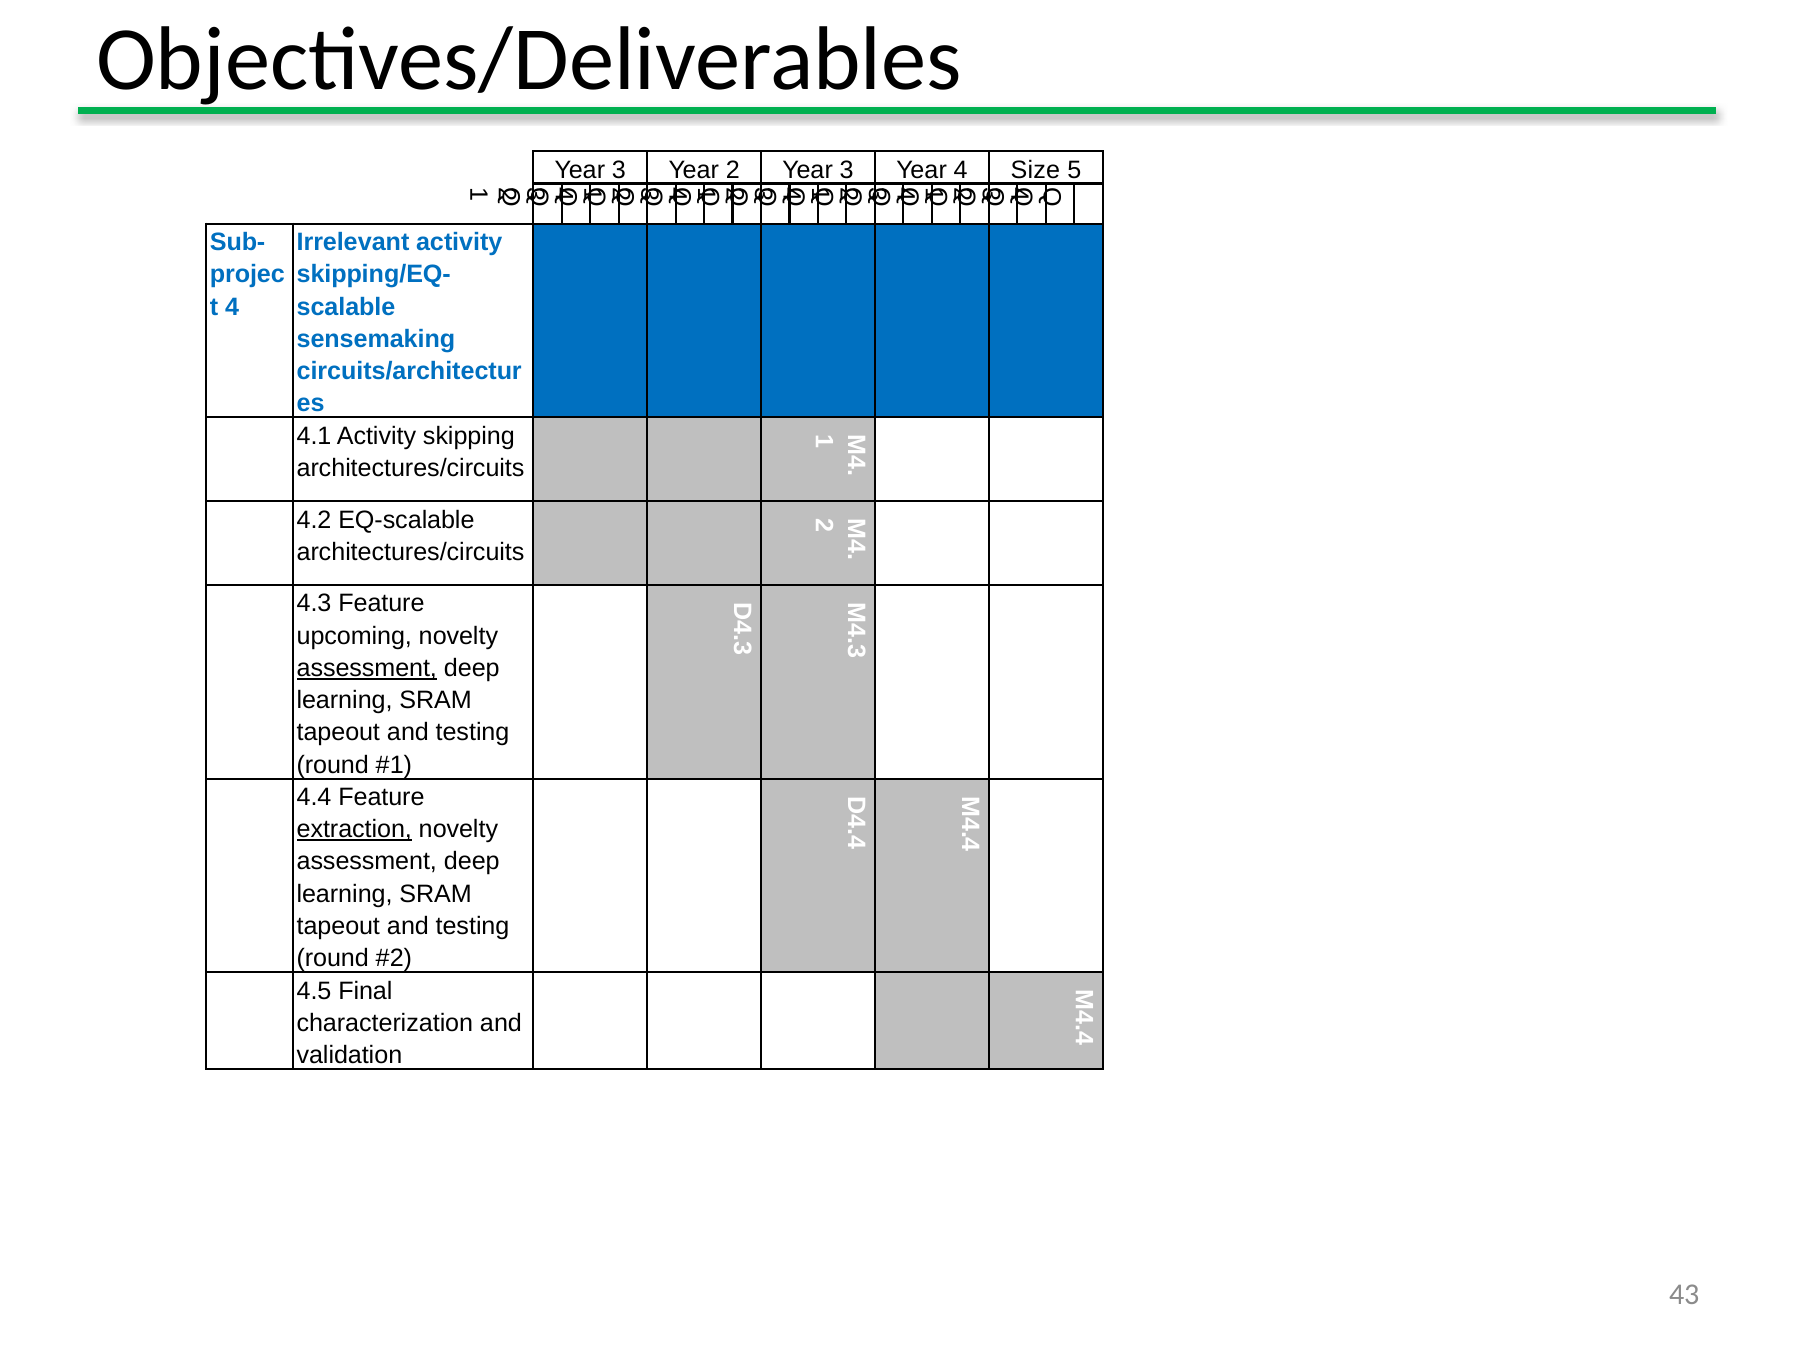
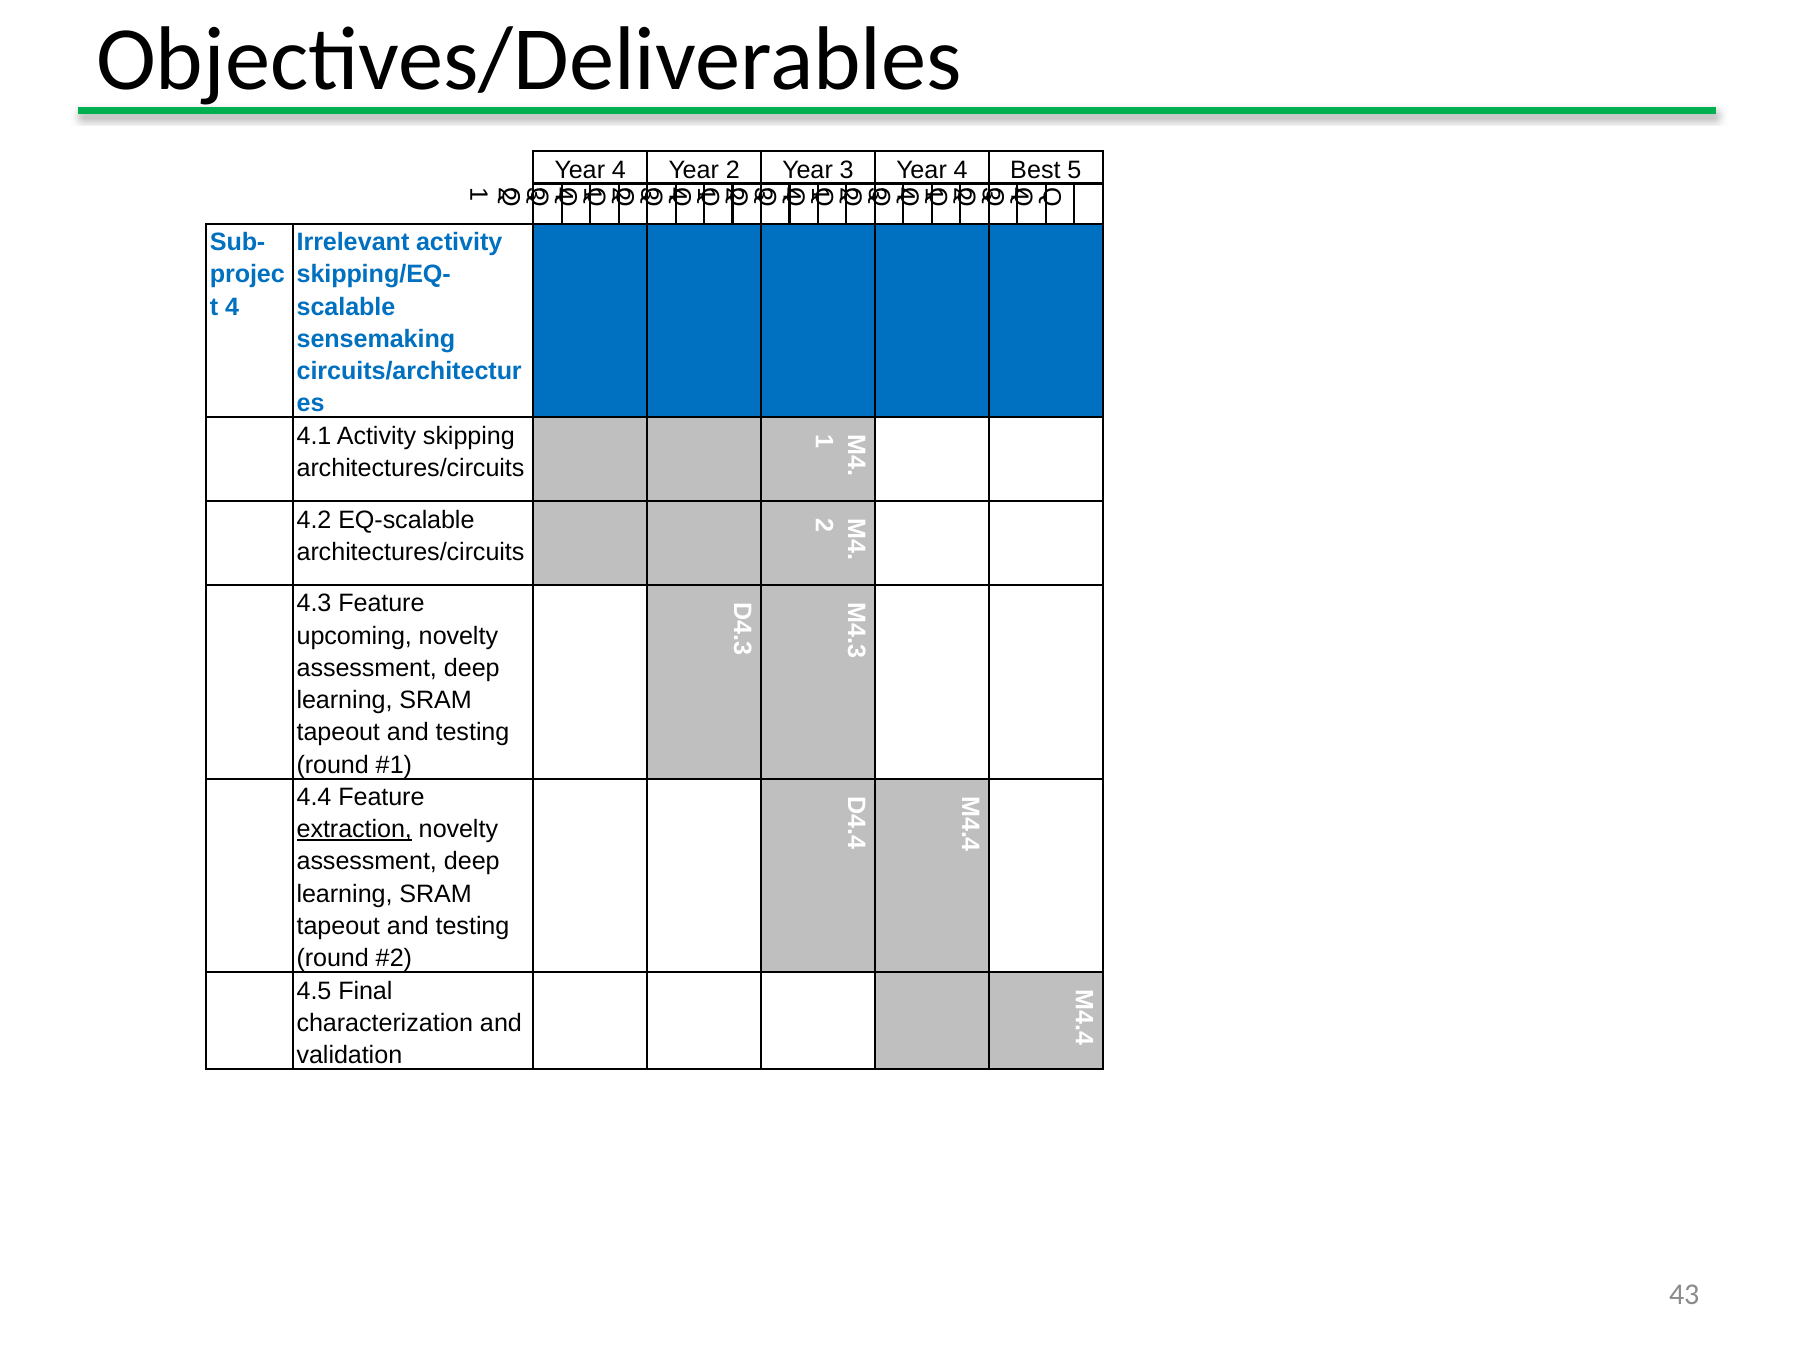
3: 3 -> 4 (619, 170)
Size: Size -> Best (1035, 170)
assessment underline: present -> none (367, 668)
